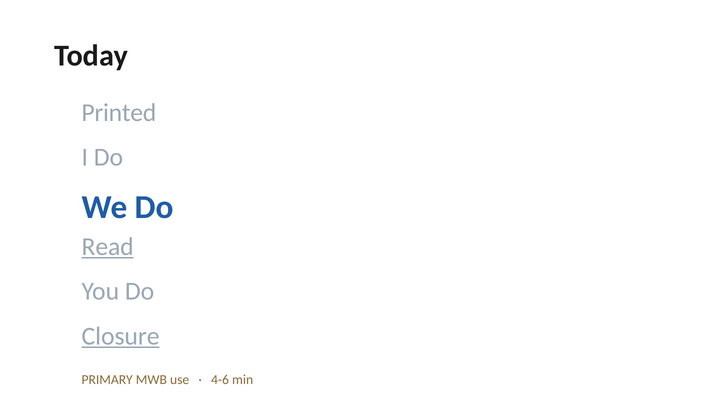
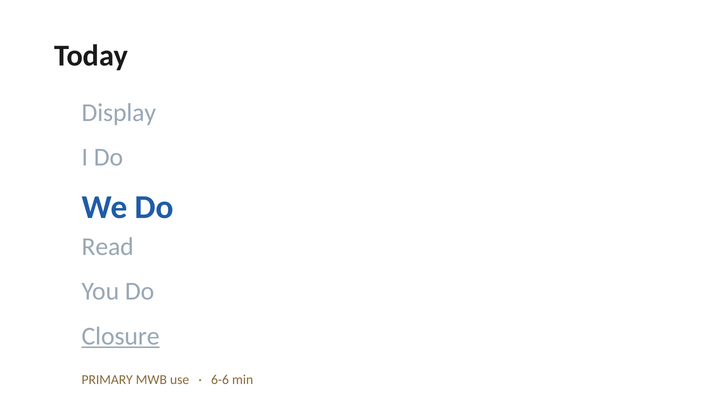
Printed: Printed -> Display (119, 112)
Read underline: present -> none (108, 246)
4-6: 4-6 -> 6-6 (220, 379)
